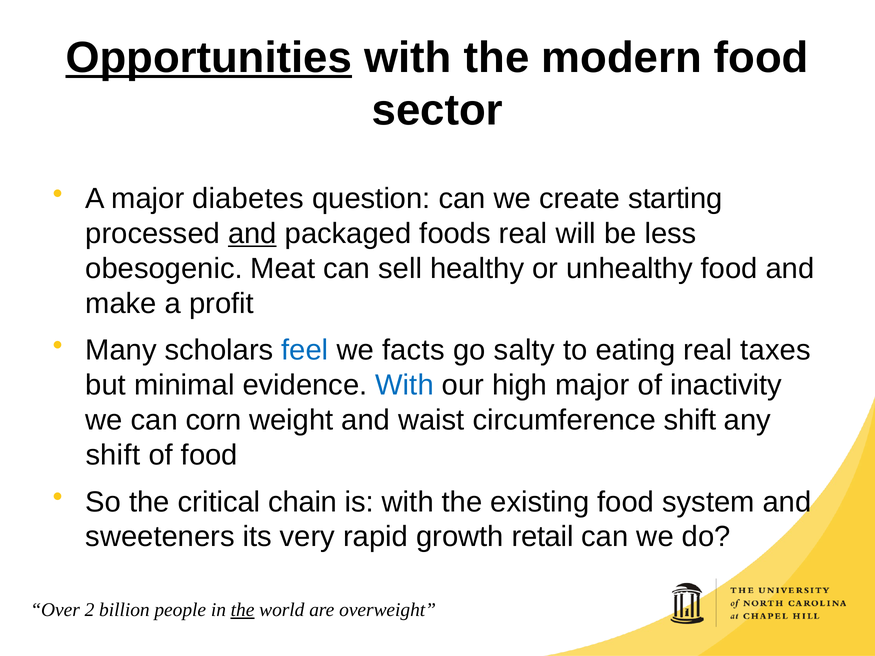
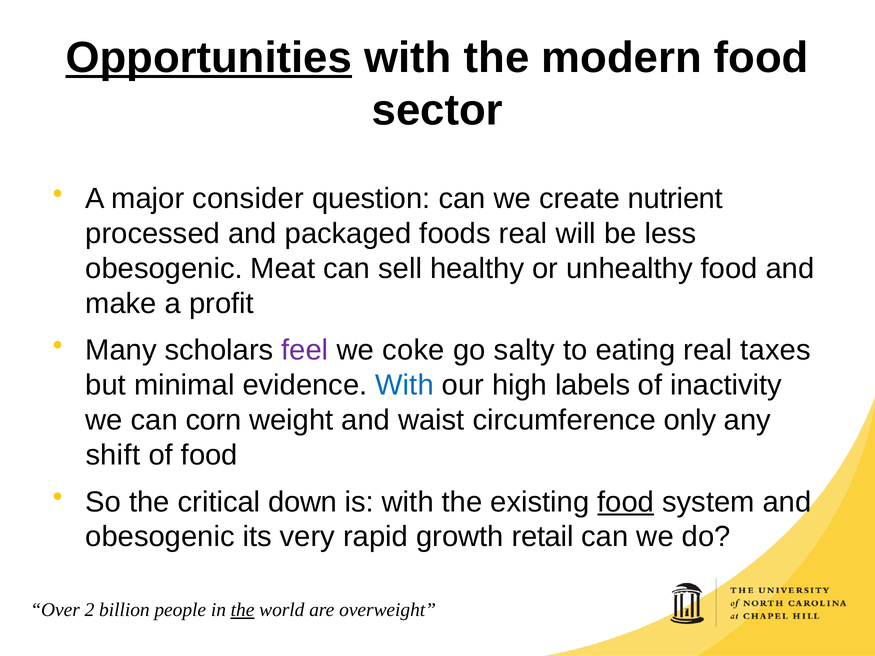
diabetes: diabetes -> consider (248, 199)
starting: starting -> nutrient (675, 199)
and underline: present -> none (252, 234)
feel colour: blue -> purple (305, 350)
facts: facts -> coke (413, 350)
high major: major -> labels (593, 385)
circumference shift: shift -> only (690, 420)
chain: chain -> down (303, 502)
food underline: none -> present (626, 502)
sweeteners: sweeteners -> obesogenic (160, 537)
